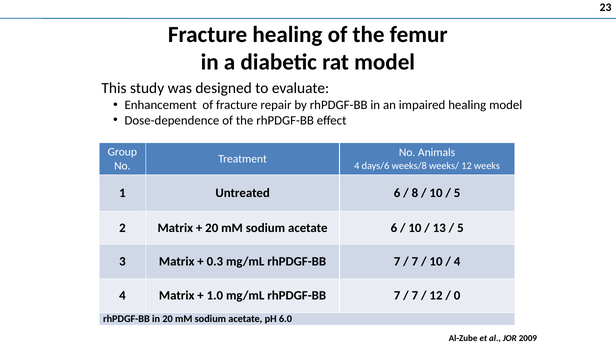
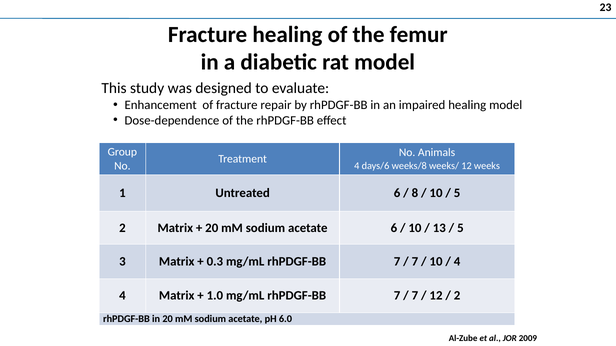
0: 0 -> 2 (457, 296)
